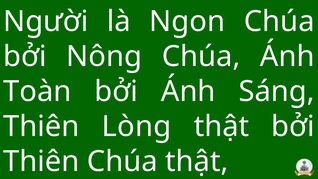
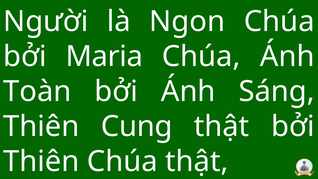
Nông: Nông -> Maria (104, 56)
Lòng: Lòng -> Cung (137, 126)
